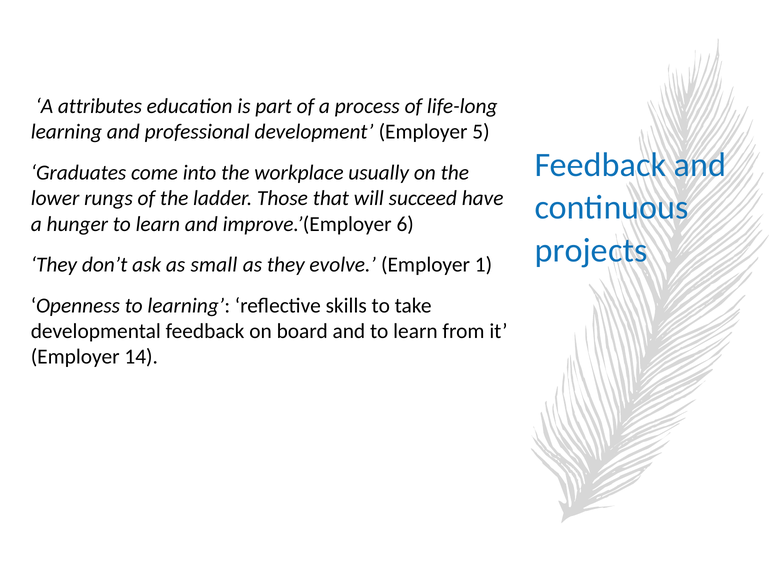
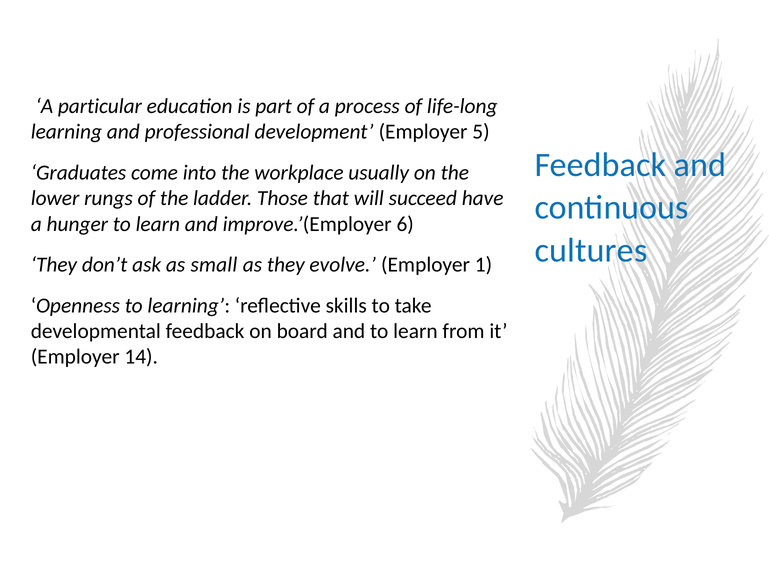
attributes: attributes -> particular (100, 106)
projects: projects -> cultures (591, 250)
